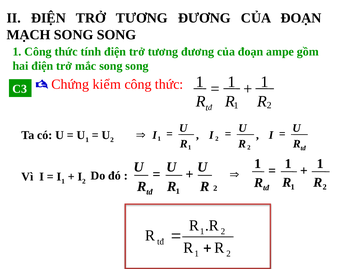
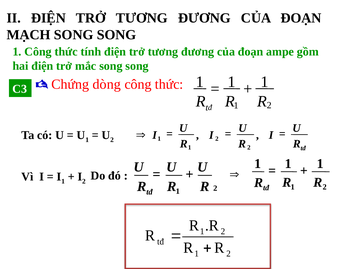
kiểm: kiểm -> dòng (107, 84)
